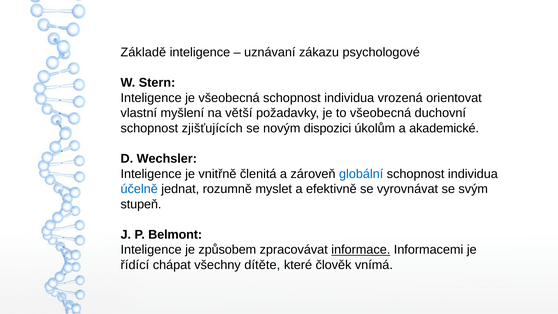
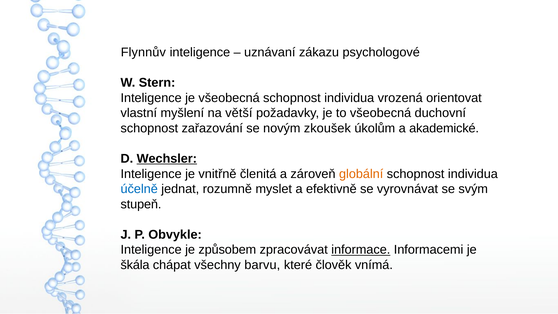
Základě: Základě -> Flynnův (143, 52)
zjišťujících: zjišťujících -> zařazování (212, 128)
dispozici: dispozici -> zkoušek (327, 128)
Wechsler underline: none -> present (167, 159)
globální colour: blue -> orange (361, 174)
Belmont: Belmont -> Obvykle (175, 235)
řídící: řídící -> škála (135, 265)
dítěte: dítěte -> barvu (262, 265)
